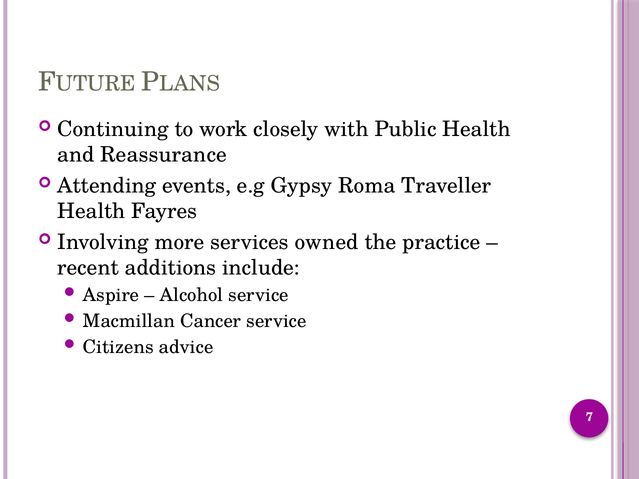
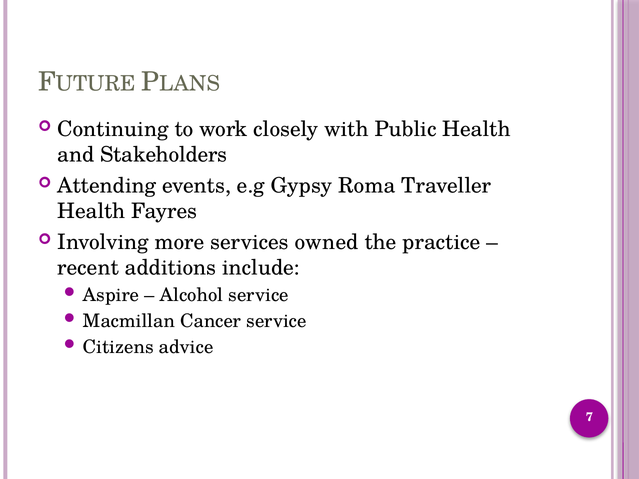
Reassurance: Reassurance -> Stakeholders (164, 155)
